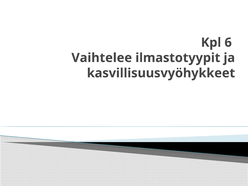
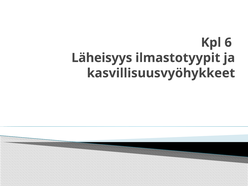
Vaihtelee: Vaihtelee -> Läheisyys (102, 58)
